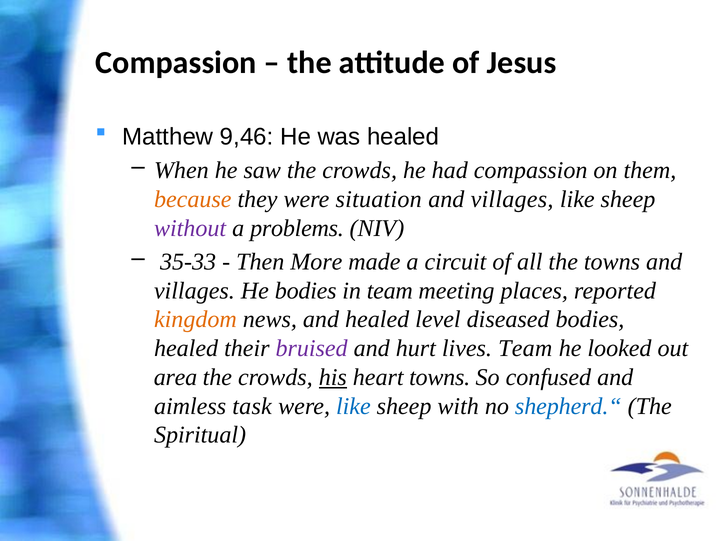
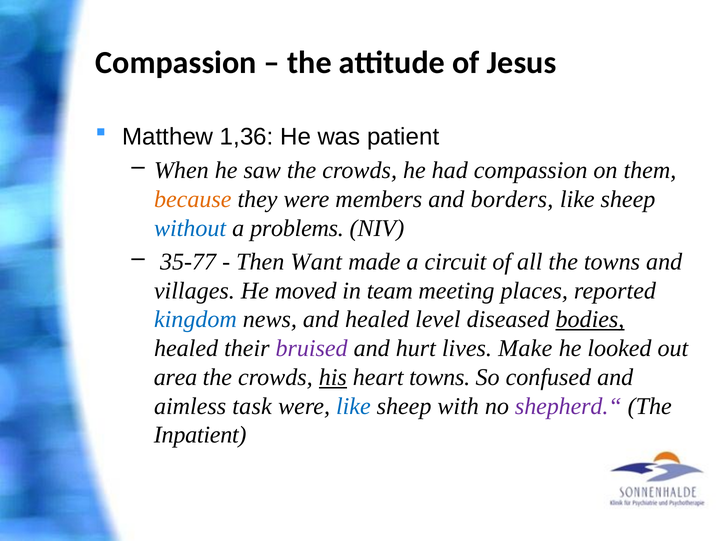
9,46: 9,46 -> 1,36 (247, 137)
was healed: healed -> patient (403, 137)
situation: situation -> members (379, 200)
villages: villages -> borders (512, 200)
without colour: purple -> blue (190, 228)
35-33: 35-33 -> 35-77 (188, 262)
More: More -> Want (316, 262)
He bodies: bodies -> moved (306, 291)
kingdom colour: orange -> blue (195, 320)
bodies underline: none -> present (590, 320)
lives Team: Team -> Make (525, 349)
shepherd.“ colour: blue -> purple (568, 406)
Spiritual: Spiritual -> Inpatient (200, 435)
